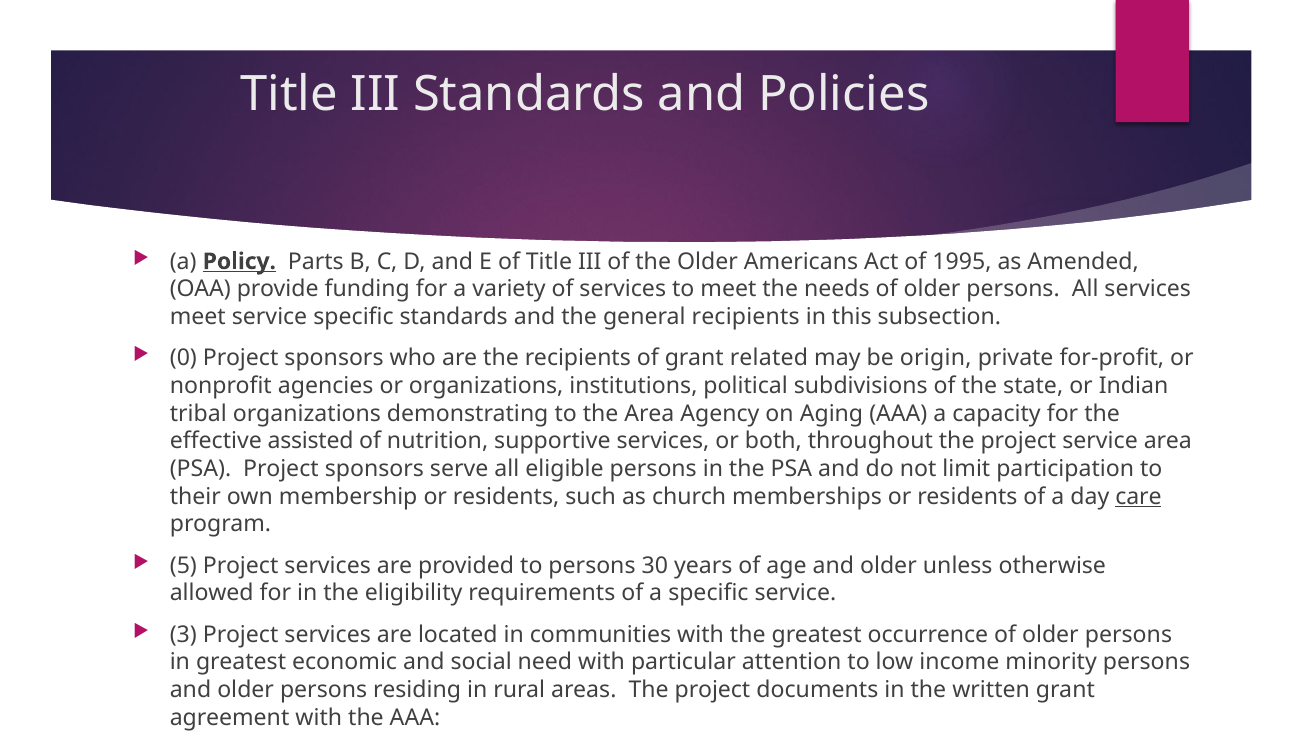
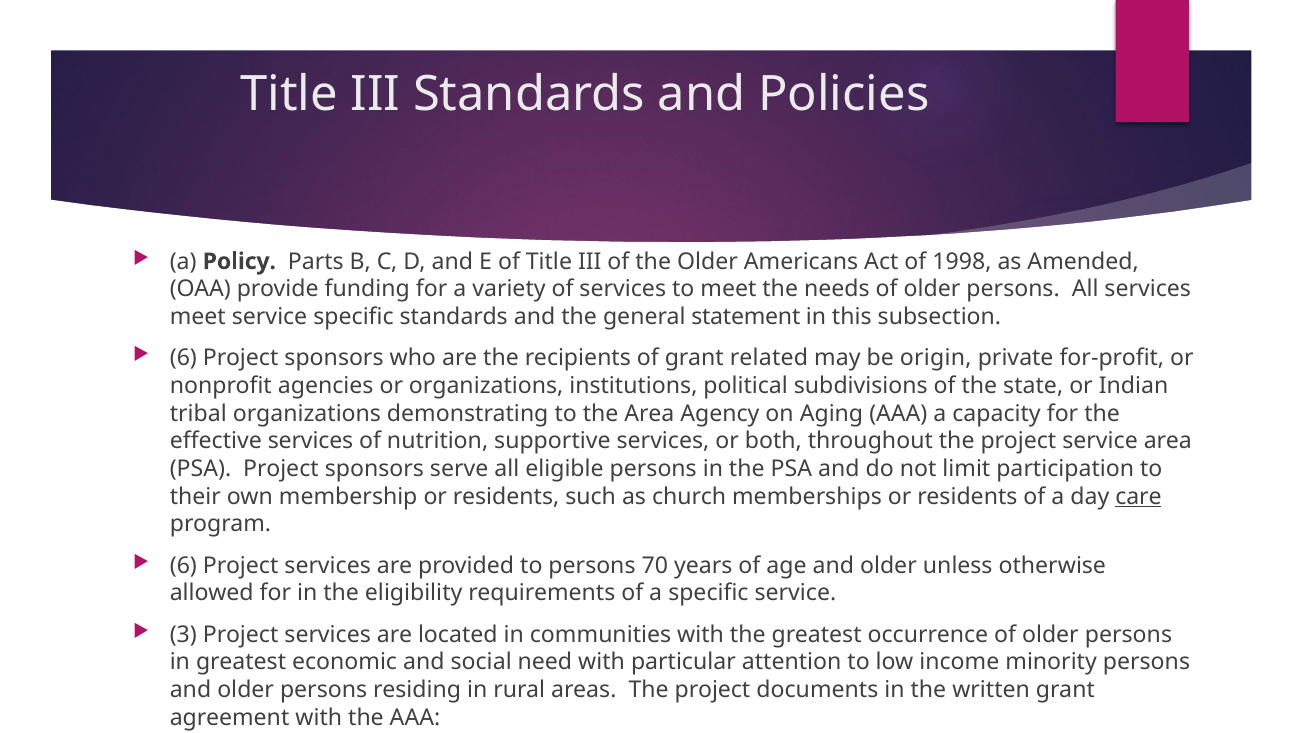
Policy underline: present -> none (239, 261)
1995: 1995 -> 1998 (962, 261)
general recipients: recipients -> statement (746, 317)
0: 0 -> 6 (183, 358)
effective assisted: assisted -> services (311, 441)
5: 5 -> 6 (183, 566)
30: 30 -> 70 (655, 566)
